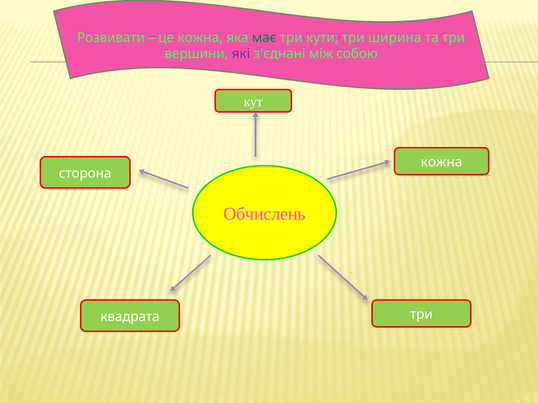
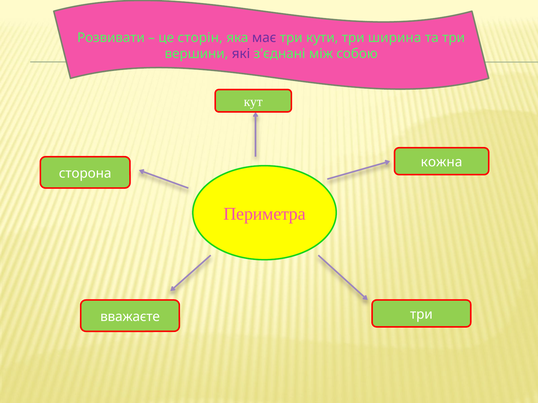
це кожна: кожна -> сторін (200, 38)
має colour: green -> purple (264, 38)
Обчислень: Обчислень -> Периметра (265, 214)
квадрата: квадрата -> вважаєте (130, 317)
